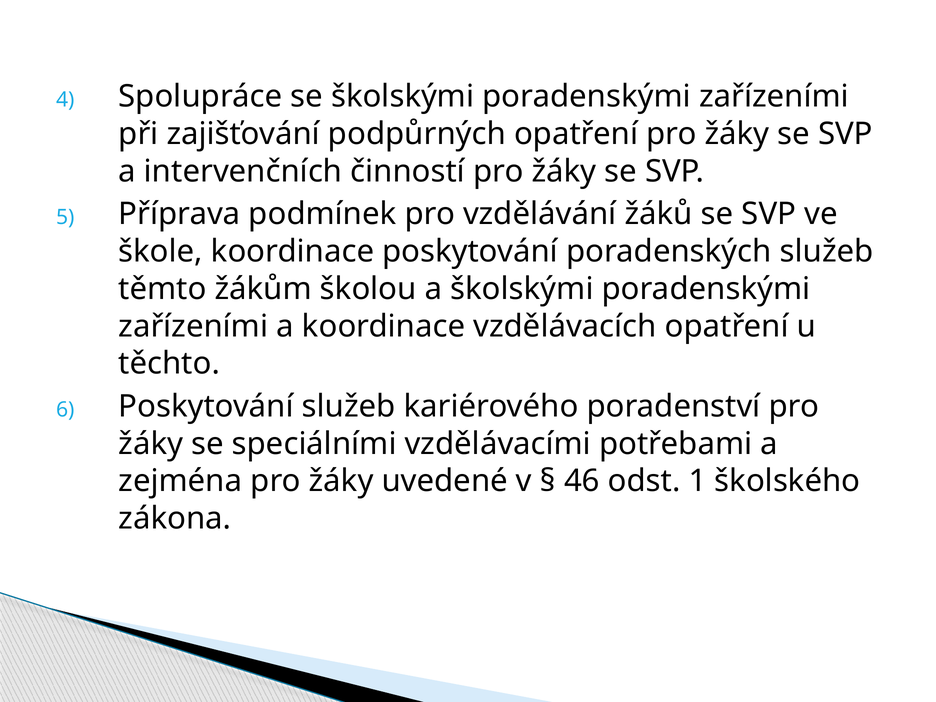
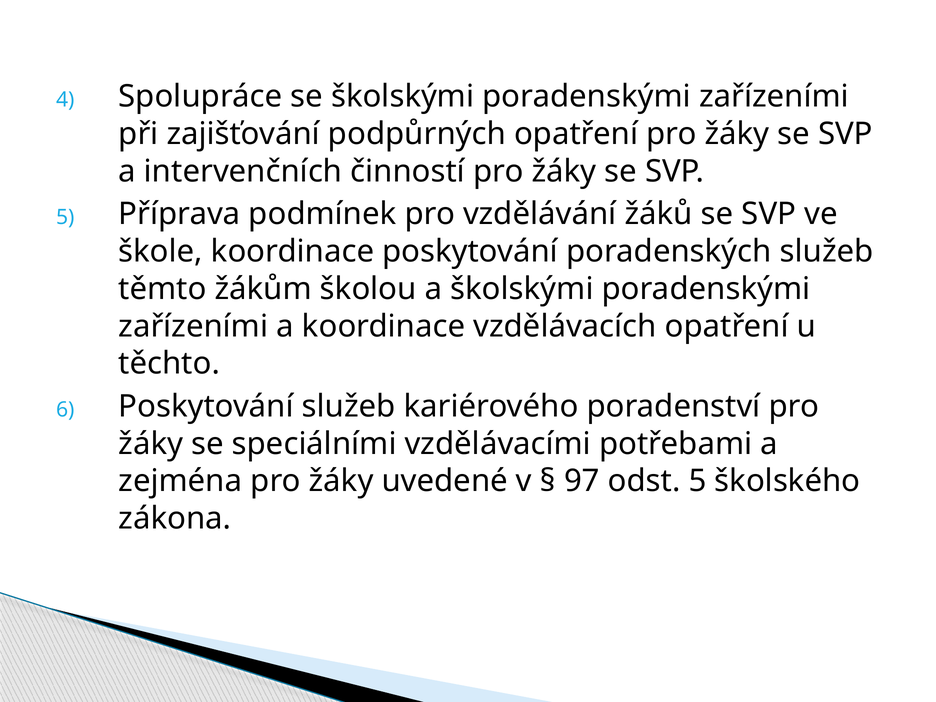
46: 46 -> 97 (582, 481)
odst 1: 1 -> 5 (697, 481)
